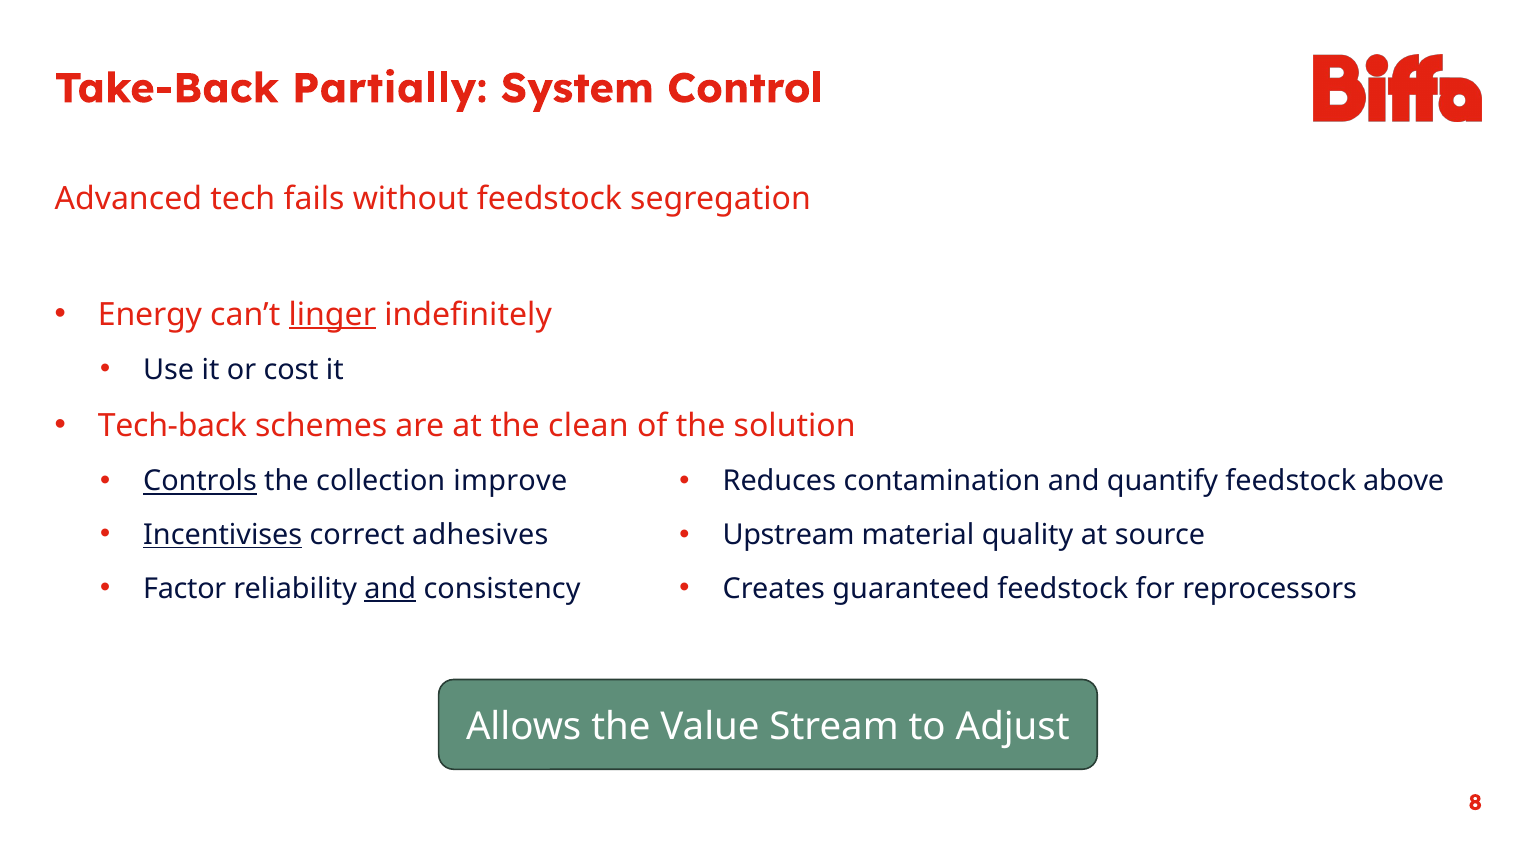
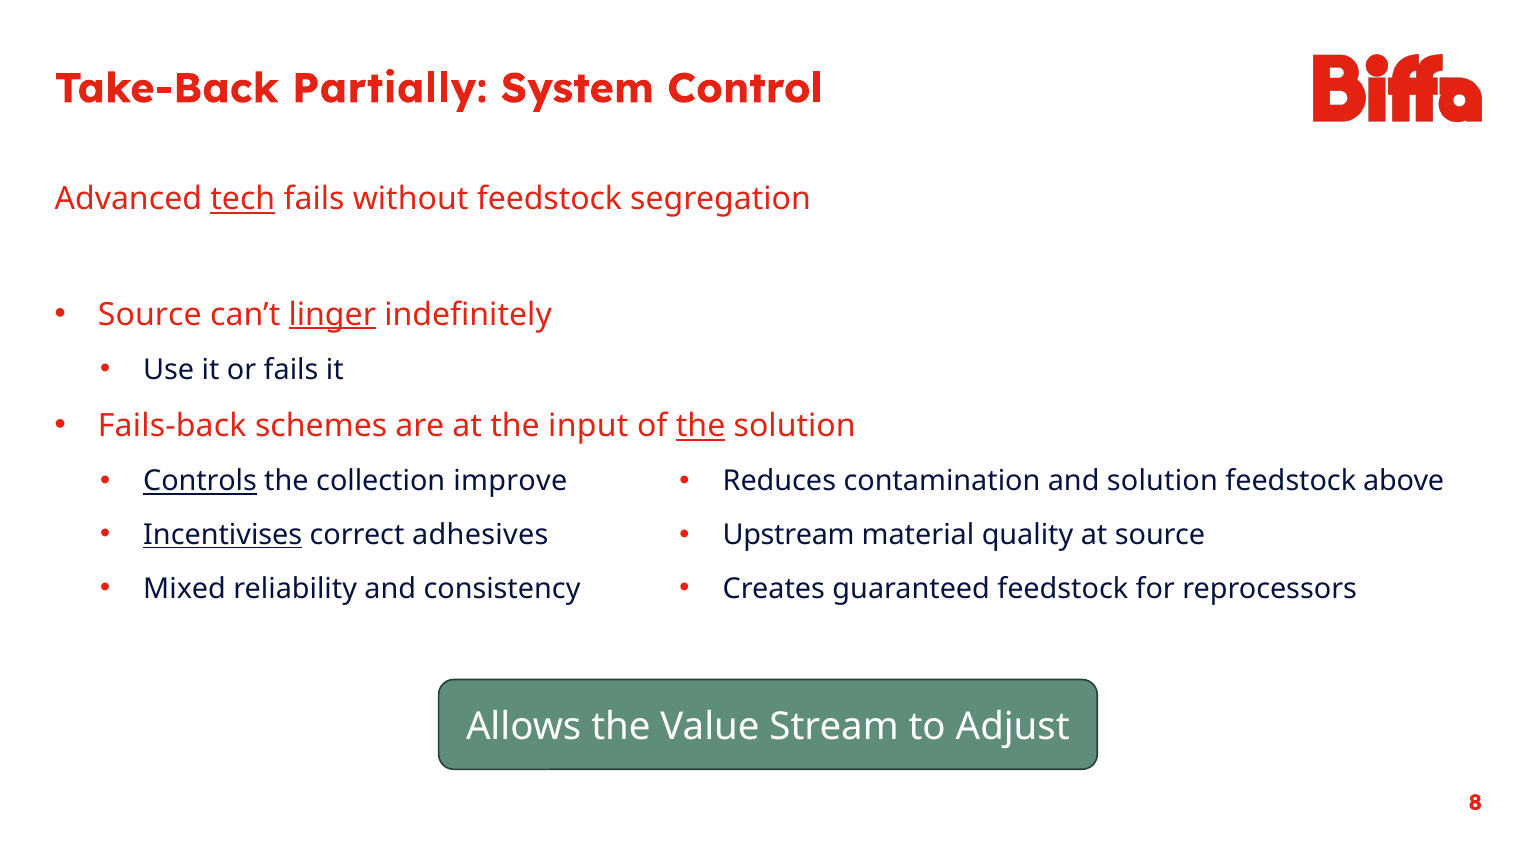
tech underline: none -> present (243, 199)
Energy: Energy -> Source (150, 314)
or cost: cost -> fails (291, 370)
Tech-back: Tech-back -> Fails-back (172, 426)
clean: clean -> input (588, 426)
the underline: none -> present (701, 426)
and quantify: quantify -> solution (1162, 481)
Factor: Factor -> Mixed (185, 589)
and underline: present -> none (390, 589)
